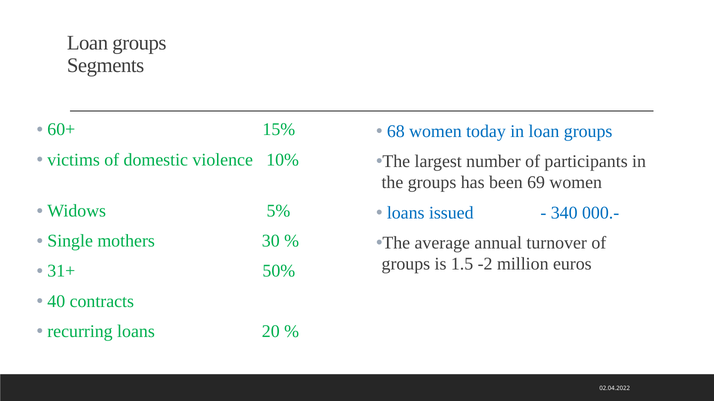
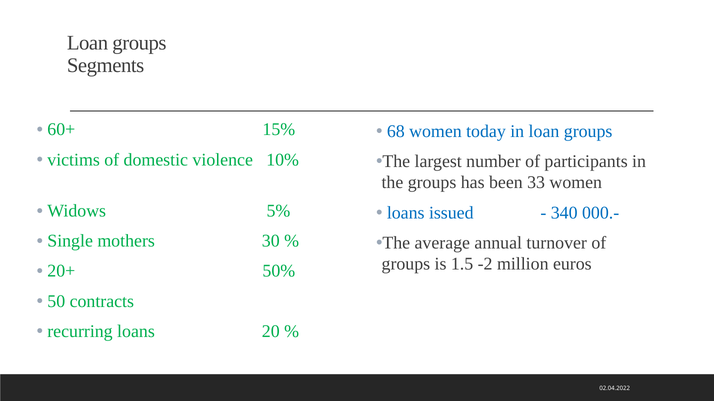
69: 69 -> 33 (536, 183)
31+: 31+ -> 20+ (61, 272)
40: 40 -> 50 (56, 302)
